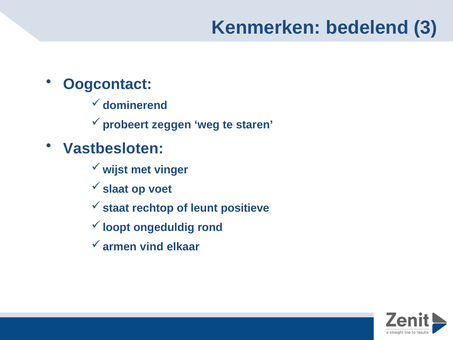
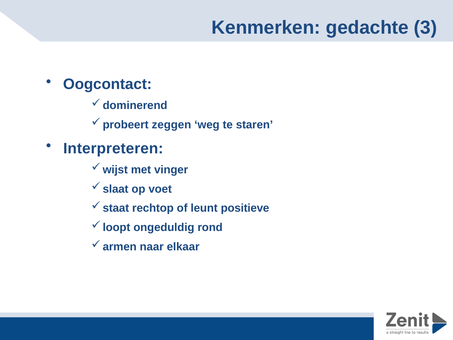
bedelend: bedelend -> gedachte (367, 28)
Vastbesloten: Vastbesloten -> Interpreteren (113, 148)
vind: vind -> naar (152, 247)
